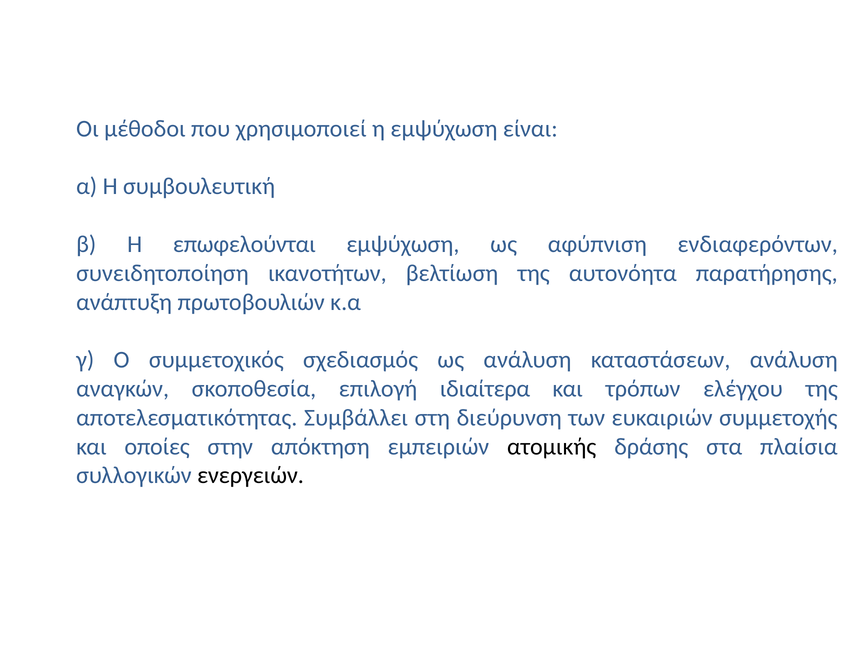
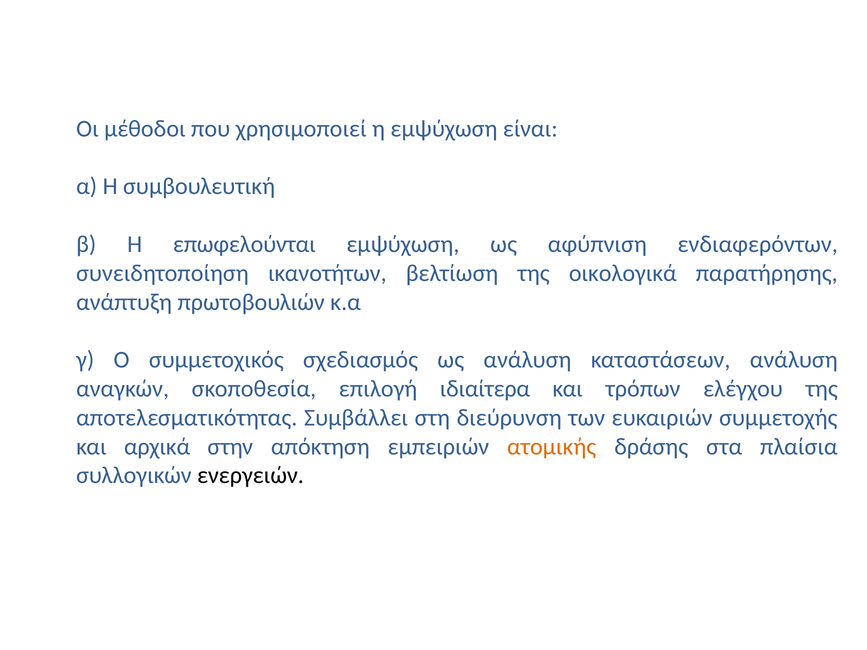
αυτονόητα: αυτονόητα -> οικολογικά (623, 273)
οποίες: οποίες -> αρχικά (157, 447)
ατομικής colour: black -> orange (552, 447)
